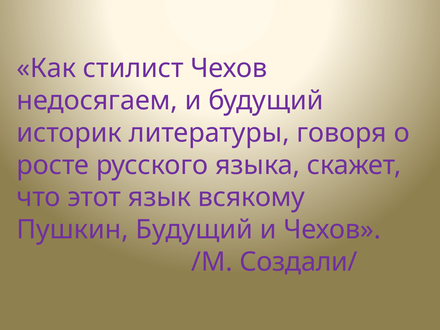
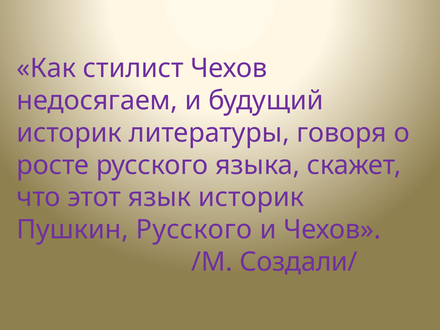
язык всякому: всякому -> историк (251, 197)
Пушкин Будущий: Будущий -> Русского (194, 230)
